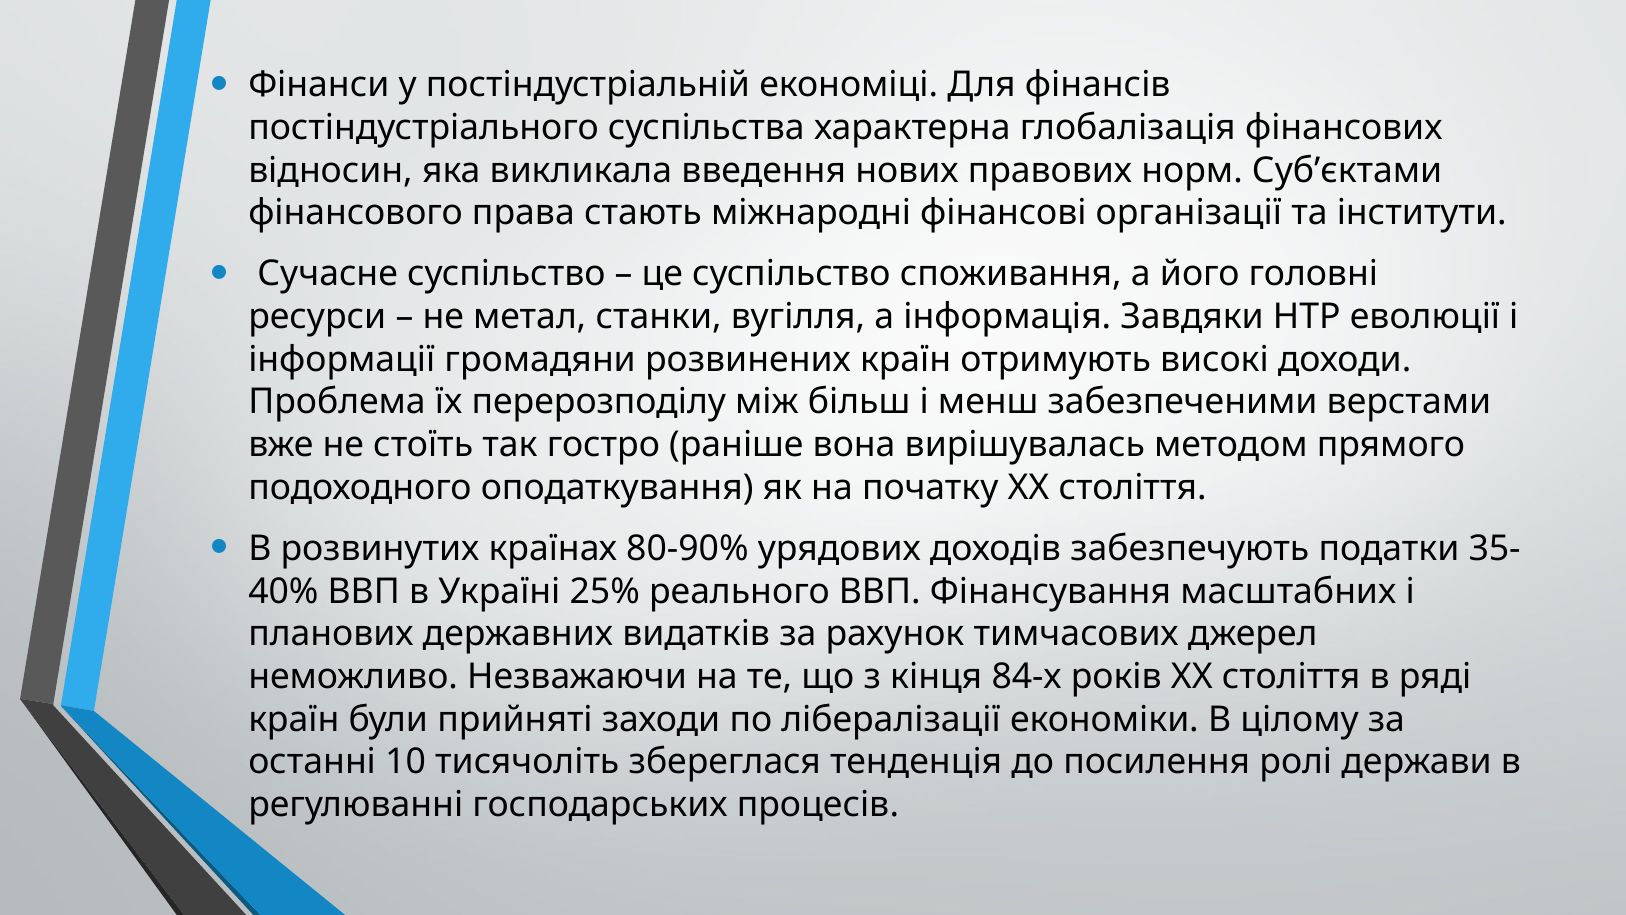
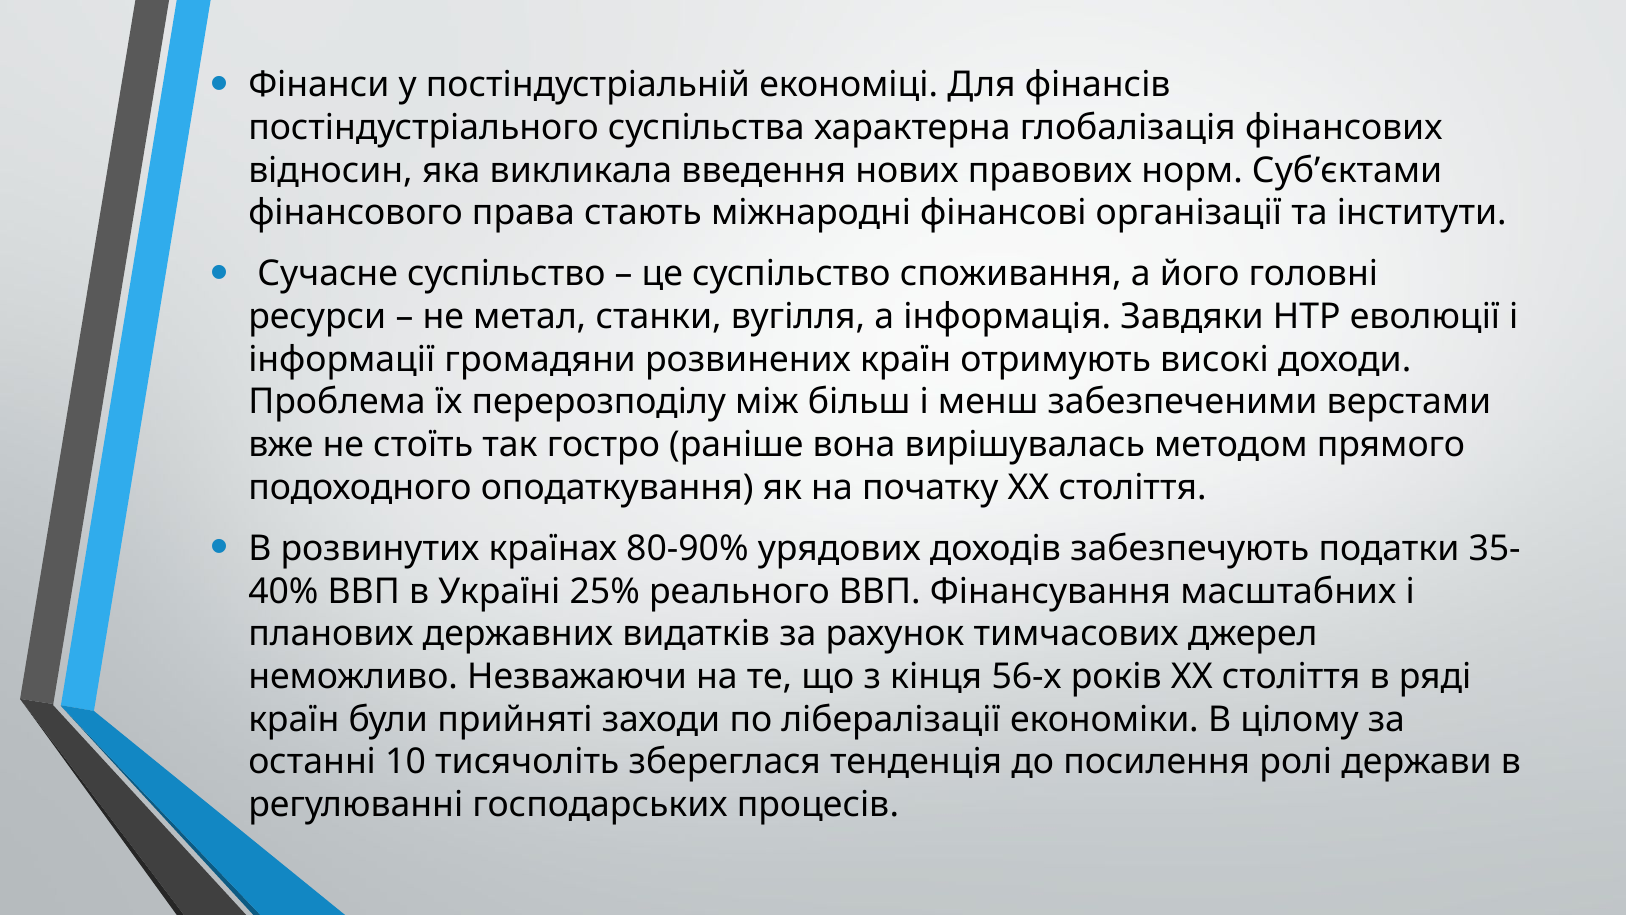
84-х: 84-х -> 56-х (1027, 676)
